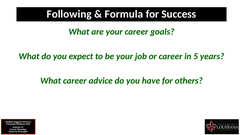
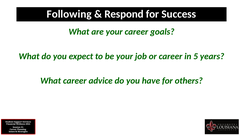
Formula: Formula -> Respond (124, 14)
